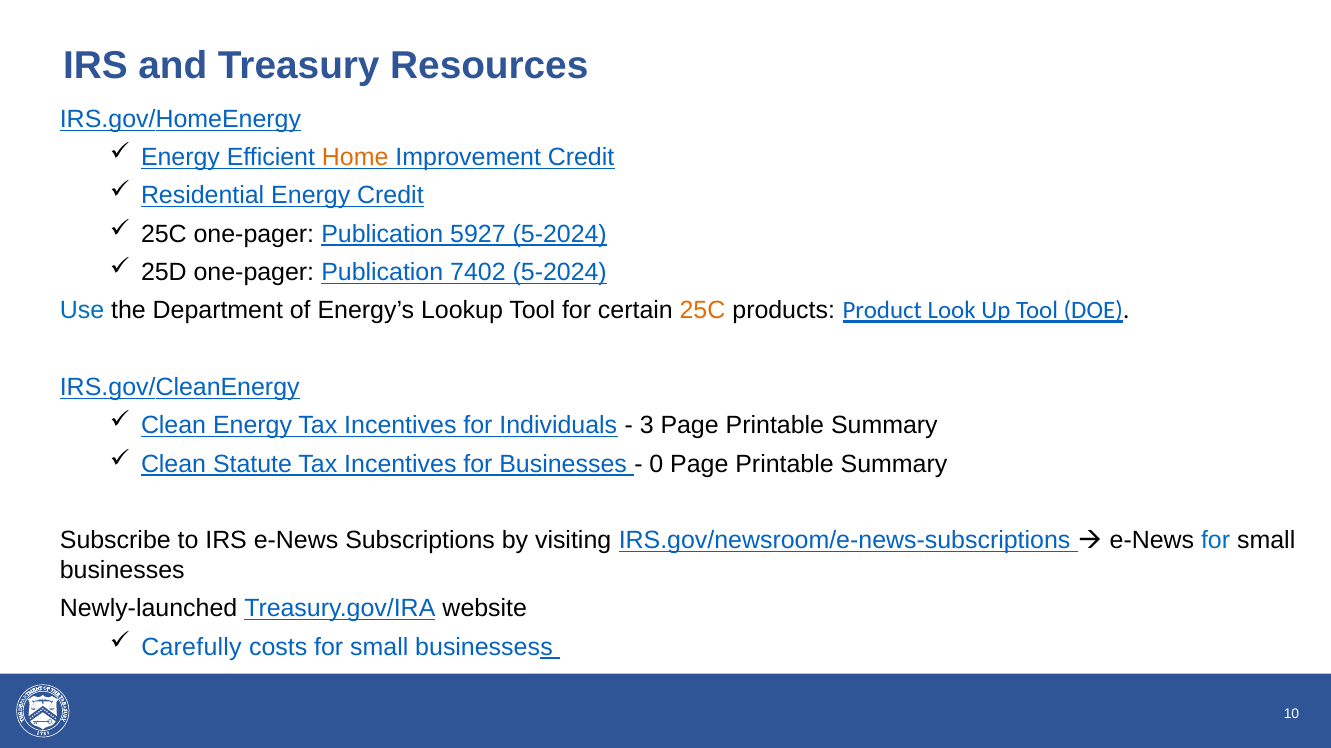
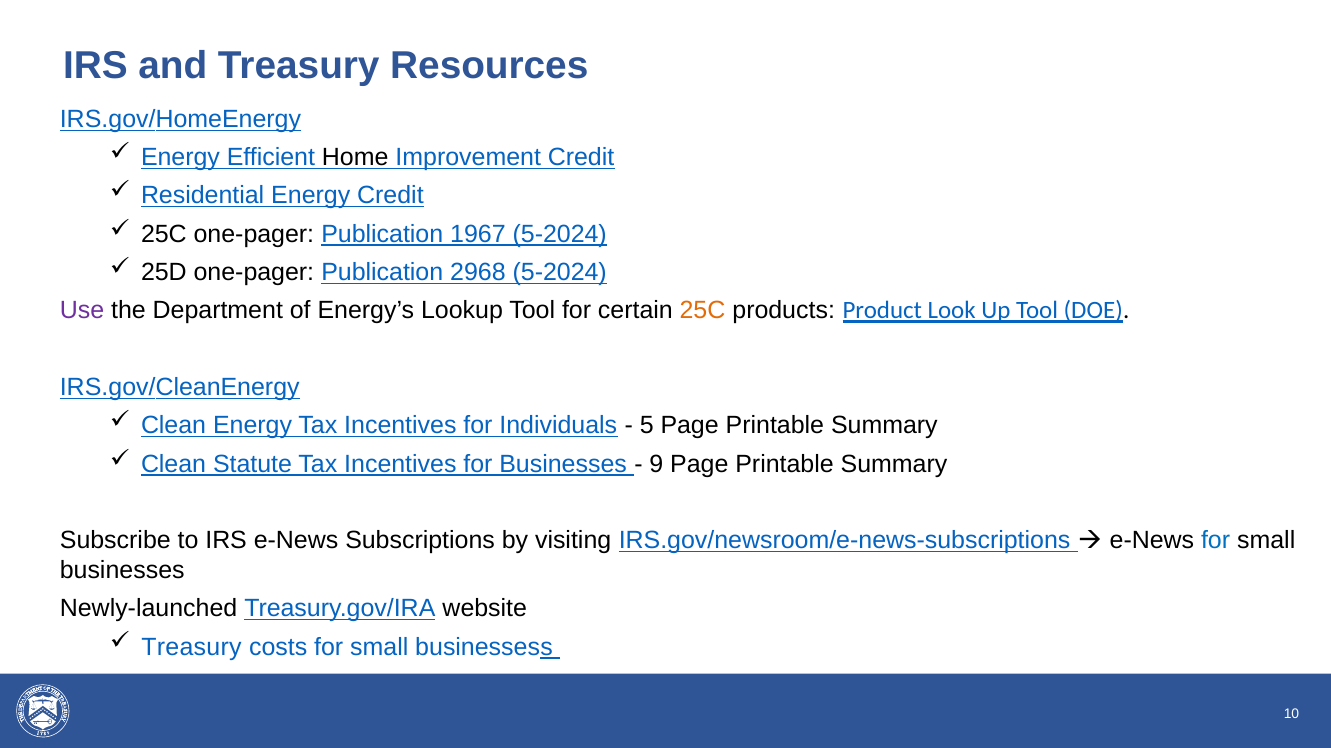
Home colour: orange -> black (355, 158)
5927: 5927 -> 1967 (478, 234)
7402: 7402 -> 2968 (478, 272)
Use colour: blue -> purple (82, 311)
3: 3 -> 5 (647, 426)
0: 0 -> 9 (656, 464)
Carefully: Carefully -> Treasury (191, 647)
